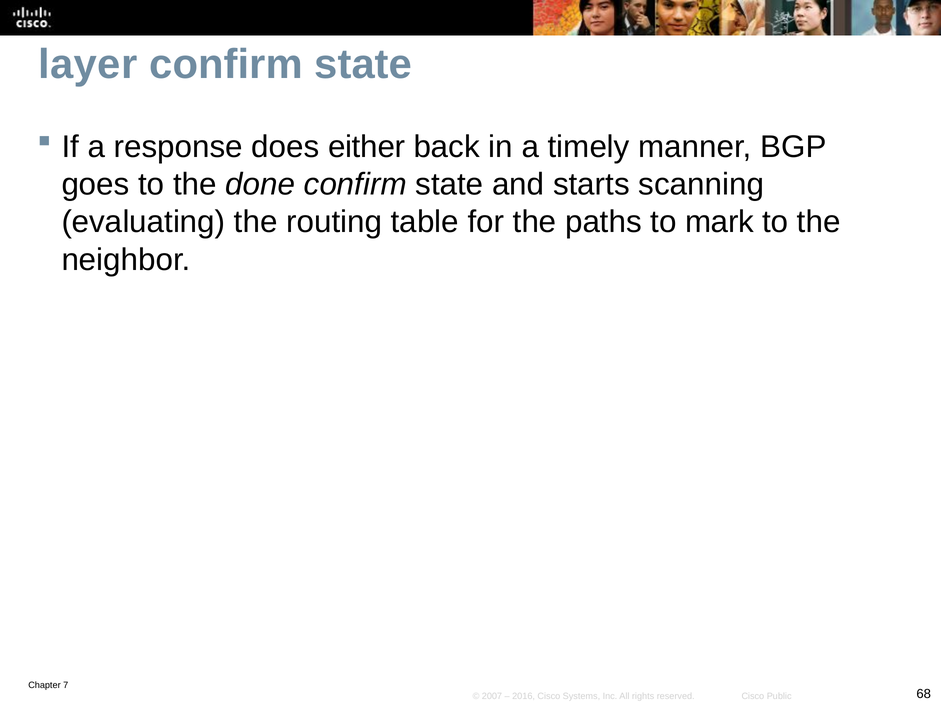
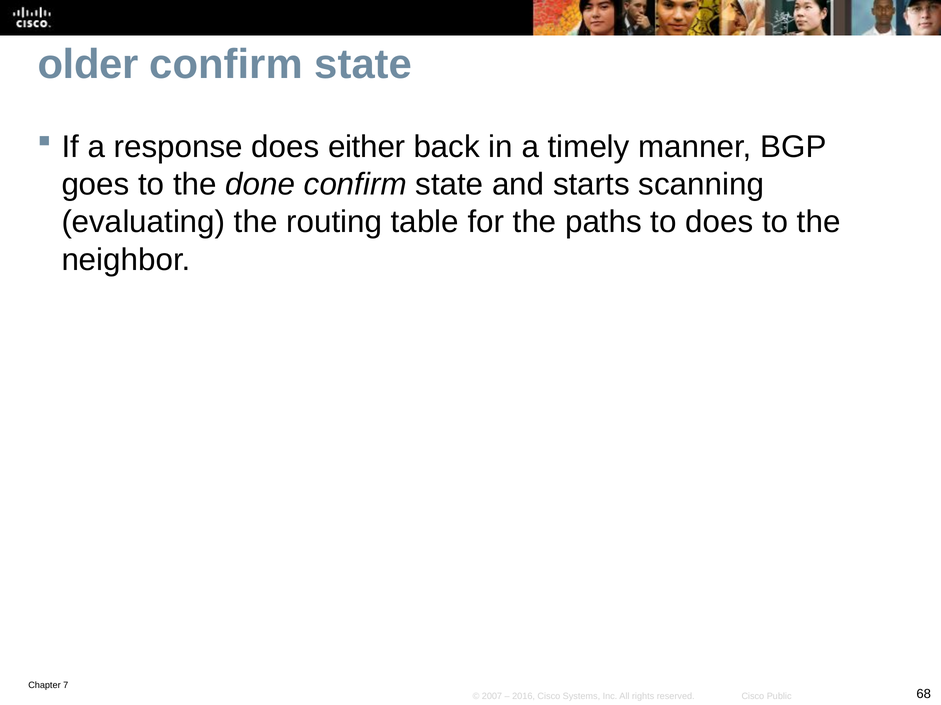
layer: layer -> older (88, 65)
to mark: mark -> does (719, 222)
